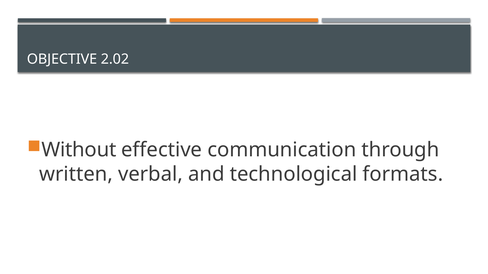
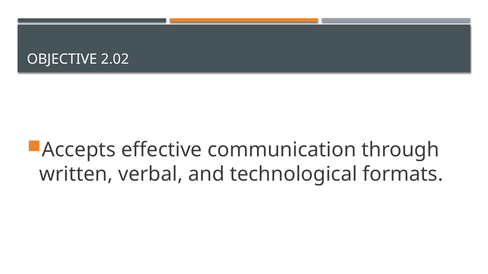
Without: Without -> Accepts (79, 150)
